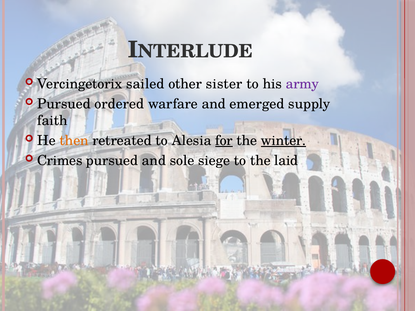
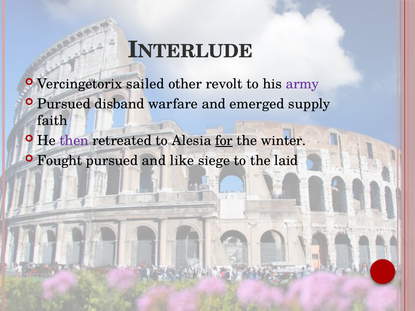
sister: sister -> revolt (224, 84)
ordered: ordered -> disband (120, 104)
then colour: orange -> purple (74, 141)
winter underline: present -> none (284, 141)
Crimes: Crimes -> Fought (60, 161)
sole: sole -> like (182, 161)
